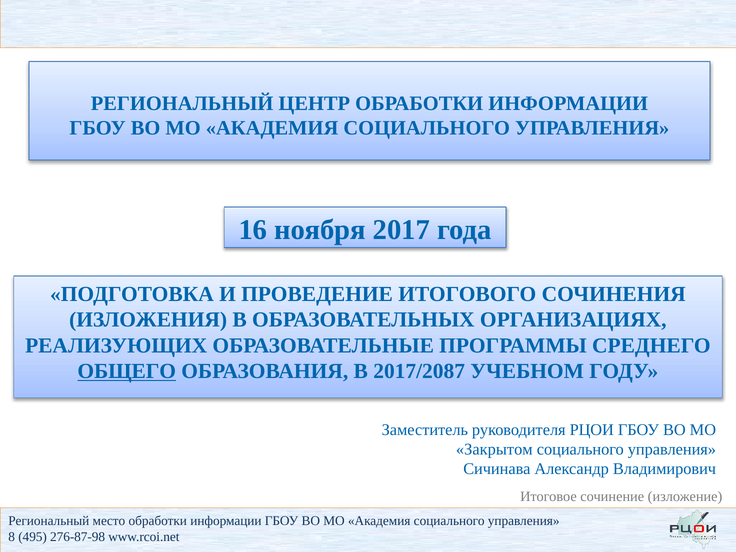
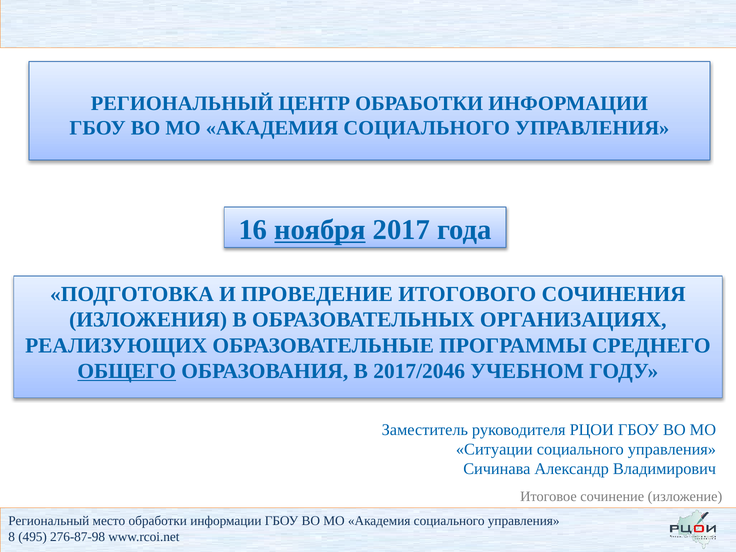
ноября underline: none -> present (320, 230)
2017/2087: 2017/2087 -> 2017/2046 (419, 371)
Закрытом: Закрытом -> Ситуации (494, 449)
